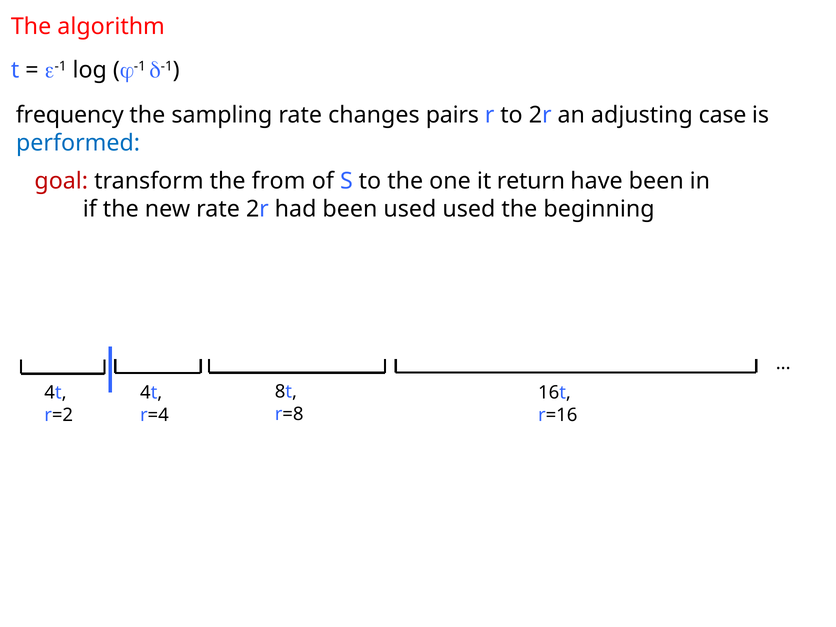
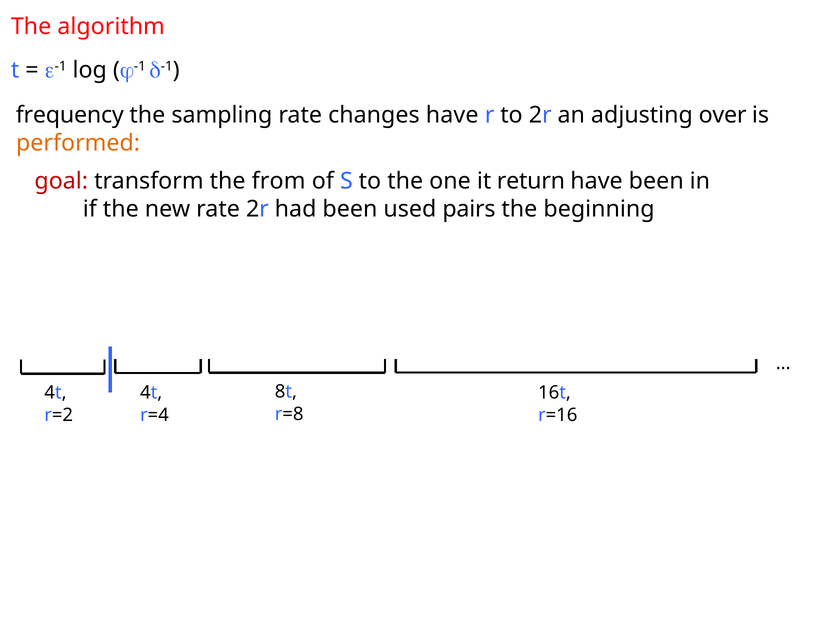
changes pairs: pairs -> have (452, 115)
case: case -> over (723, 115)
performed colour: blue -> orange (78, 143)
used used: used -> pairs (469, 209)
